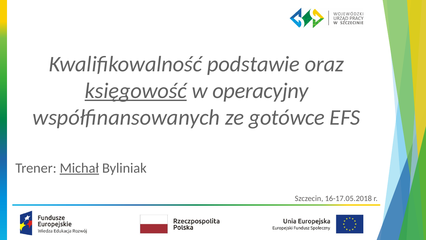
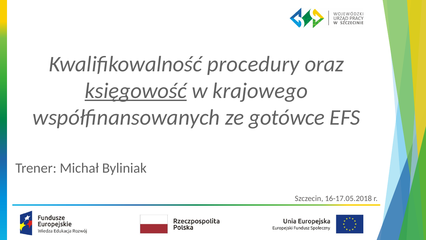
podstawie: podstawie -> procedury (253, 64)
operacyjny: operacyjny -> krajowego (260, 91)
Michał underline: present -> none (79, 168)
